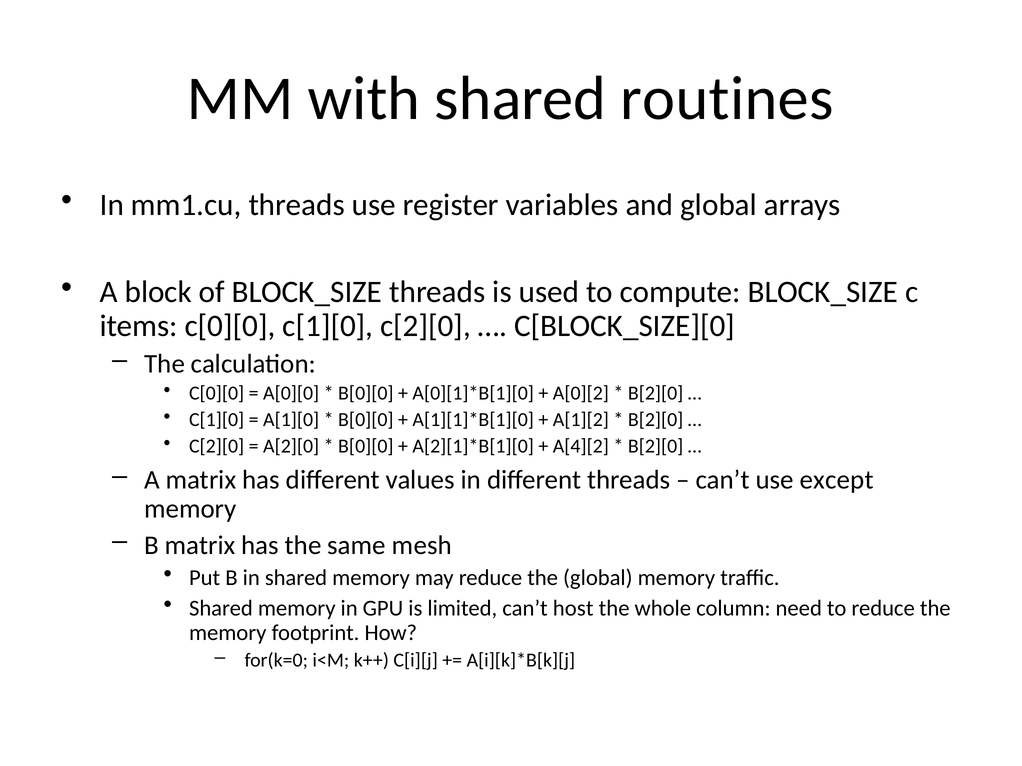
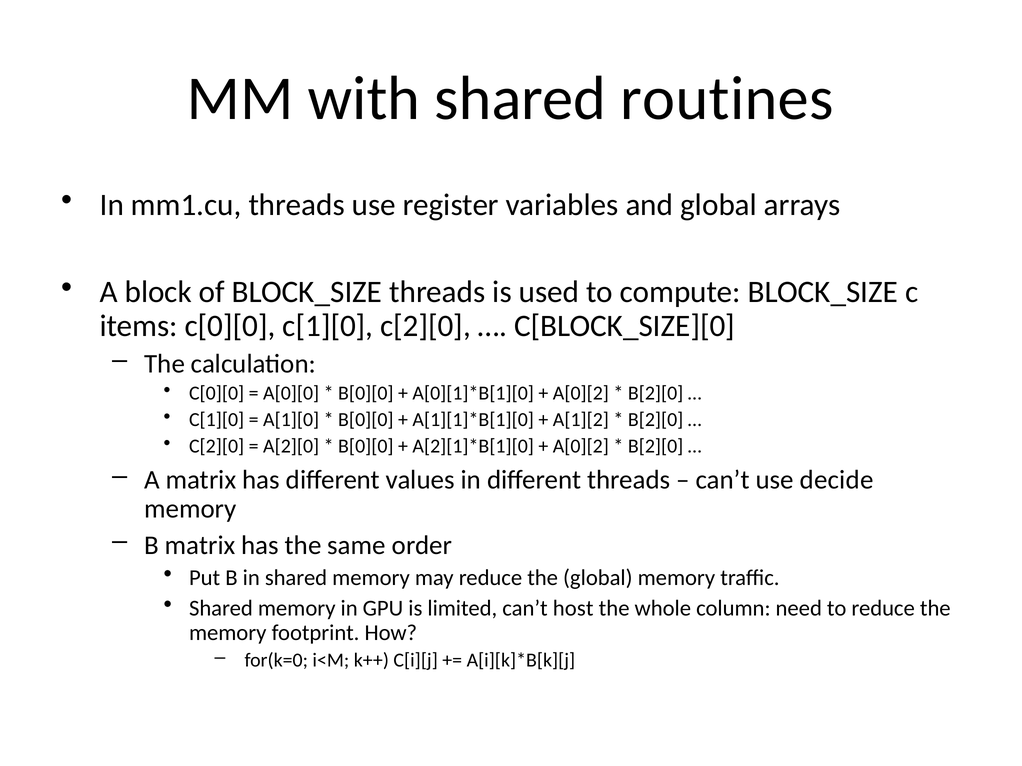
A[4][2: A[4][2 -> A[0][2 (581, 447)
except: except -> decide (837, 480)
mesh: mesh -> order (422, 546)
